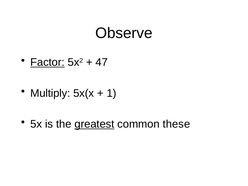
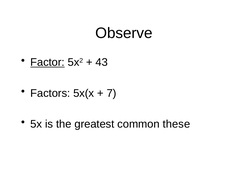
47: 47 -> 43 (102, 62)
Multiply: Multiply -> Factors (50, 93)
1: 1 -> 7 (112, 93)
greatest underline: present -> none (94, 124)
